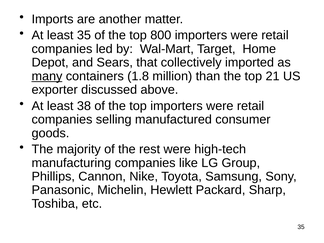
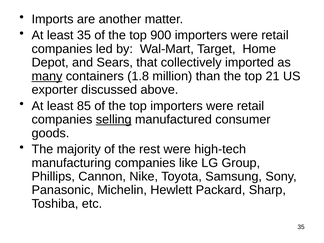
800: 800 -> 900 (161, 35)
38: 38 -> 85 (84, 106)
selling underline: none -> present (114, 119)
